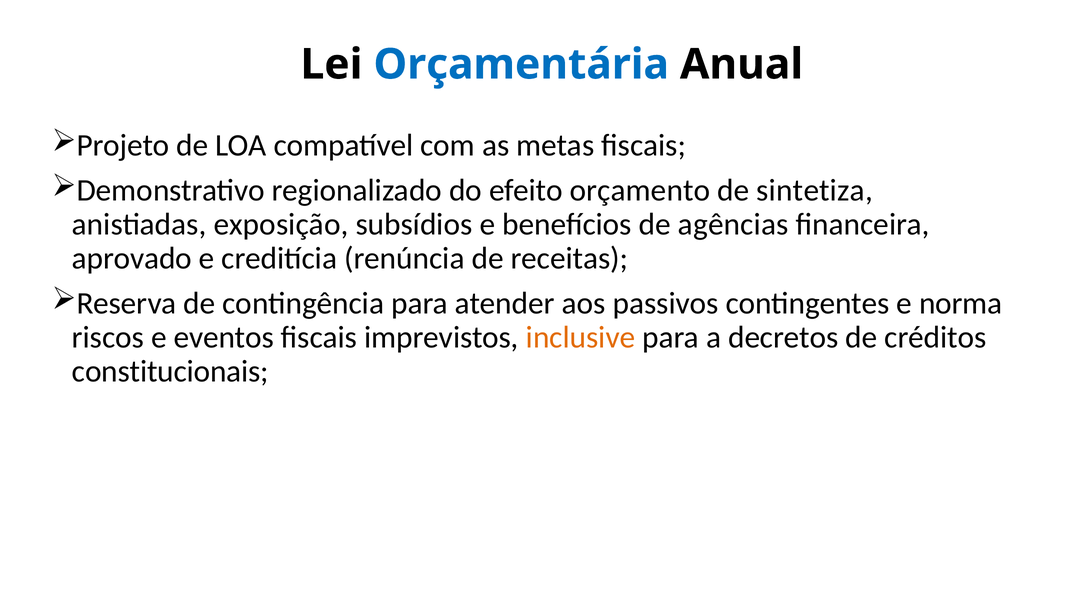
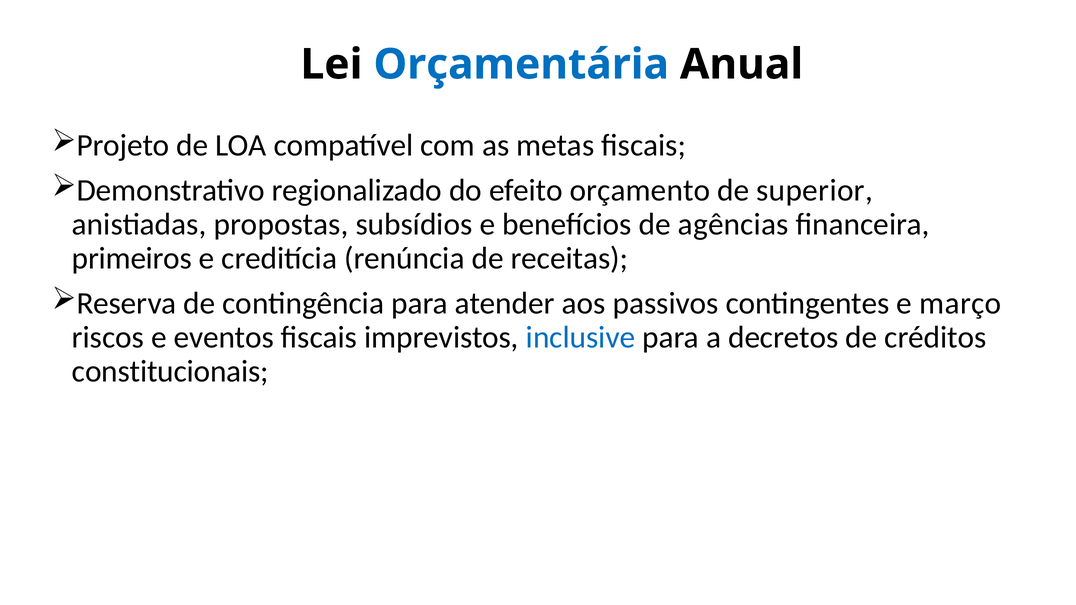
sintetiza: sintetiza -> superior (815, 191)
exposição: exposição -> propostas (281, 225)
aprovado: aprovado -> primeiros (132, 258)
norma: norma -> março (960, 304)
inclusive colour: orange -> blue (581, 337)
